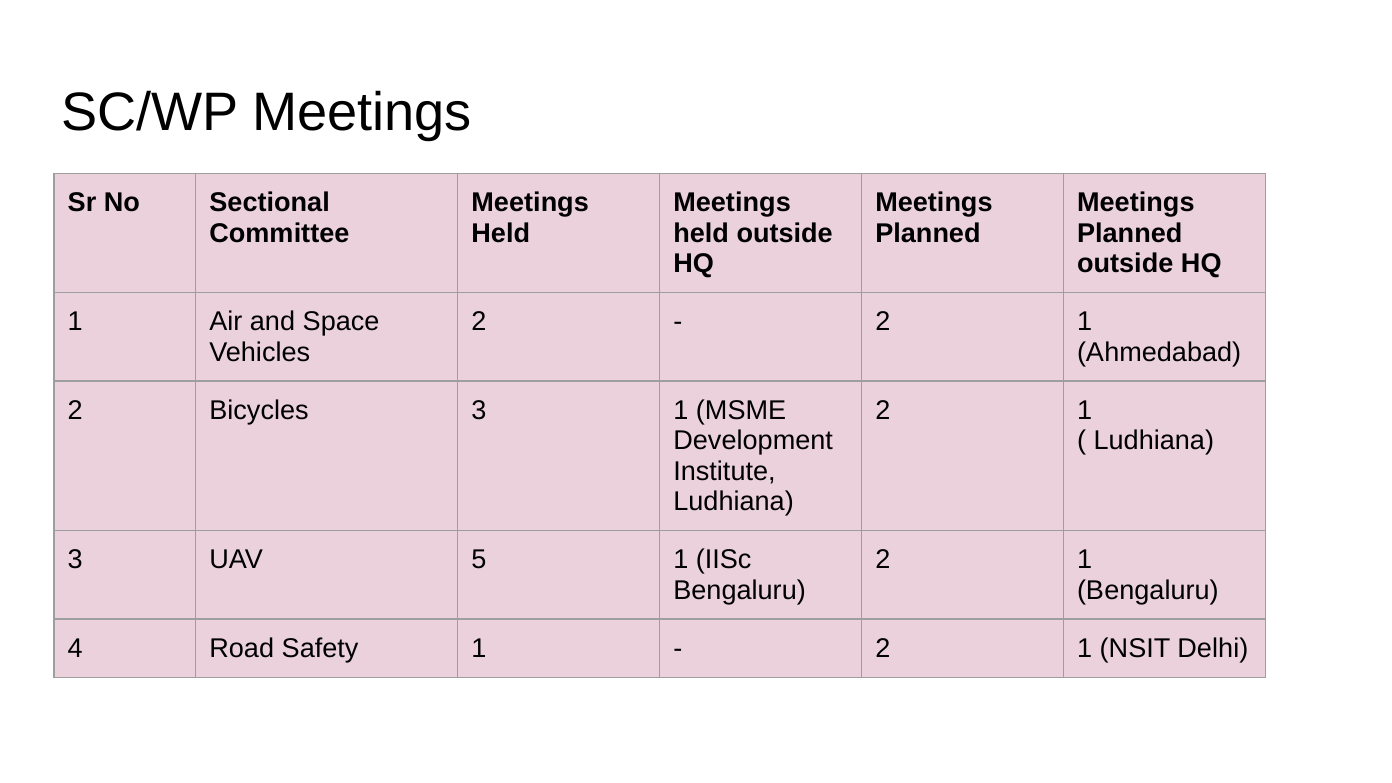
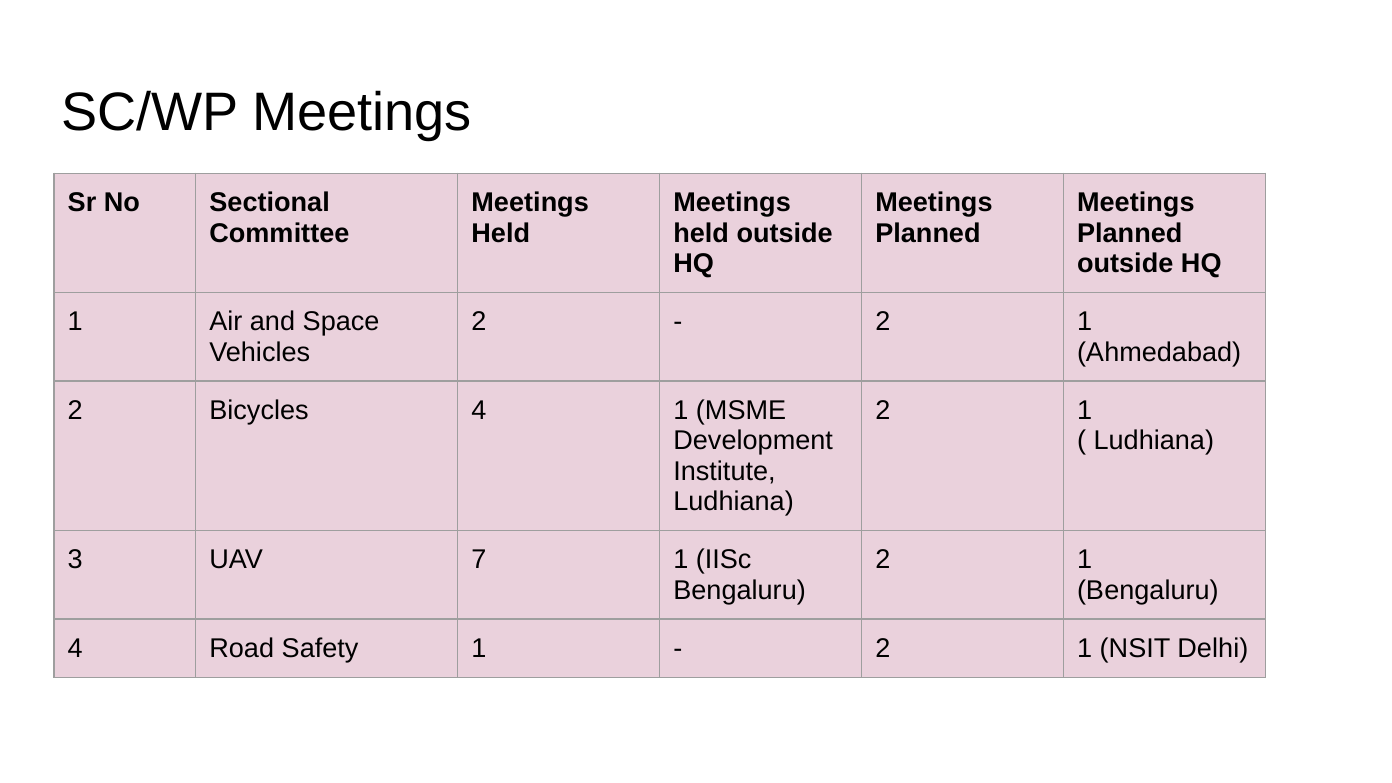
Bicycles 3: 3 -> 4 (479, 411)
5: 5 -> 7 (479, 560)
